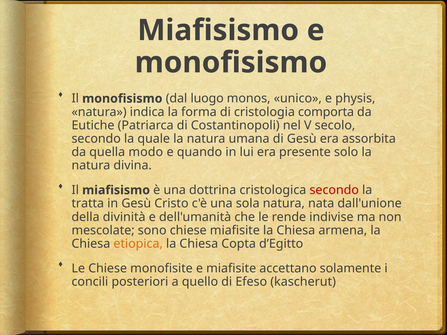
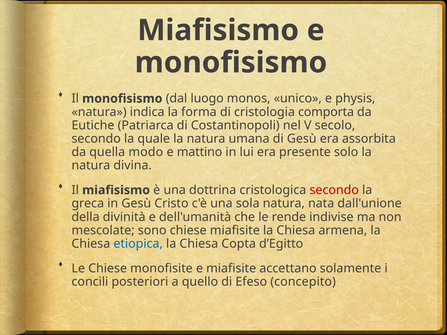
quando: quando -> mattino (200, 152)
tratta: tratta -> greca (88, 204)
etiopica colour: orange -> blue (138, 244)
kascherut: kascherut -> concepito (303, 282)
